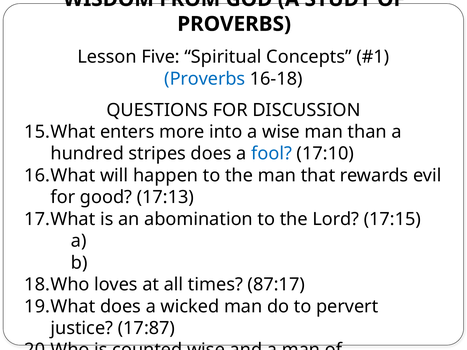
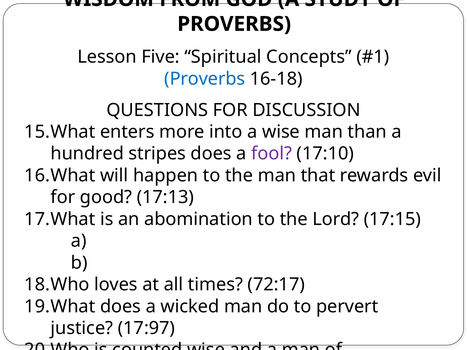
fool colour: blue -> purple (272, 154)
87:17: 87:17 -> 72:17 (276, 285)
17:87: 17:87 -> 17:97 (146, 328)
